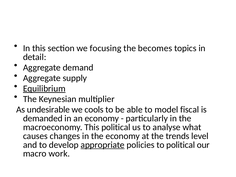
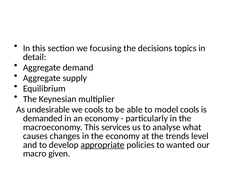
becomes: becomes -> decisions (155, 48)
Equilibrium underline: present -> none (44, 89)
model fiscal: fiscal -> cools (190, 110)
This political: political -> services (116, 127)
to political: political -> wanted (181, 145)
work: work -> given (59, 154)
